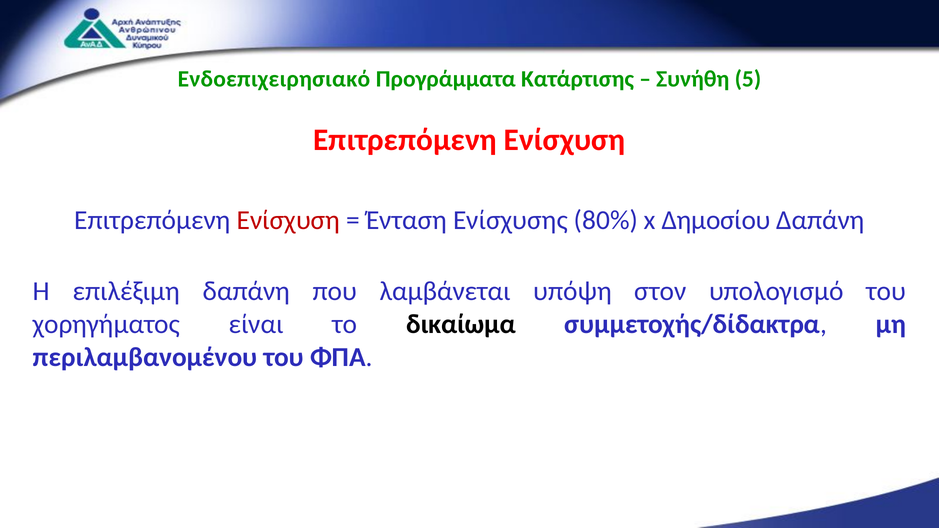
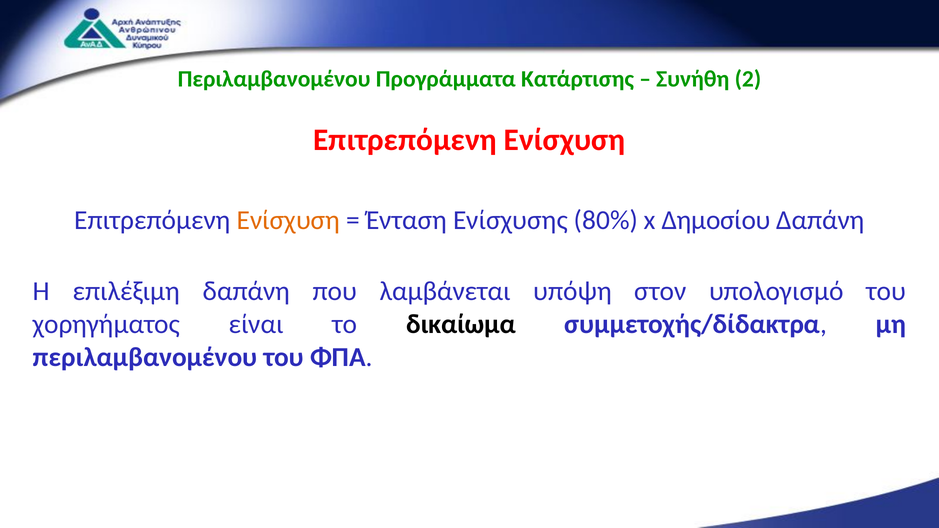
Ενδοεπιχειρησιακό: Ενδοεπιχειρησιακό -> Περιλαμβανομένου (274, 79)
5: 5 -> 2 (748, 79)
Ενίσχυση colour: red -> orange (288, 220)
